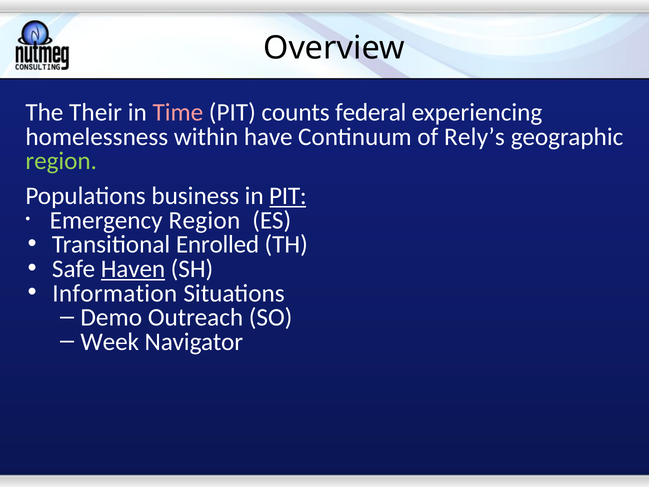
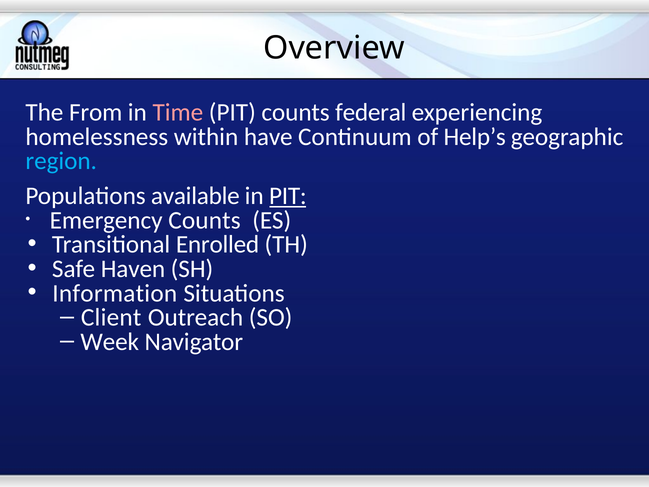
Their: Their -> From (96, 112)
Rely’s: Rely’s -> Help’s (475, 137)
region colour: light green -> light blue (61, 161)
business: business -> available (195, 196)
Emergency Region: Region -> Counts (204, 220)
Haven underline: present -> none (133, 269)
Demo: Demo -> Client (111, 317)
